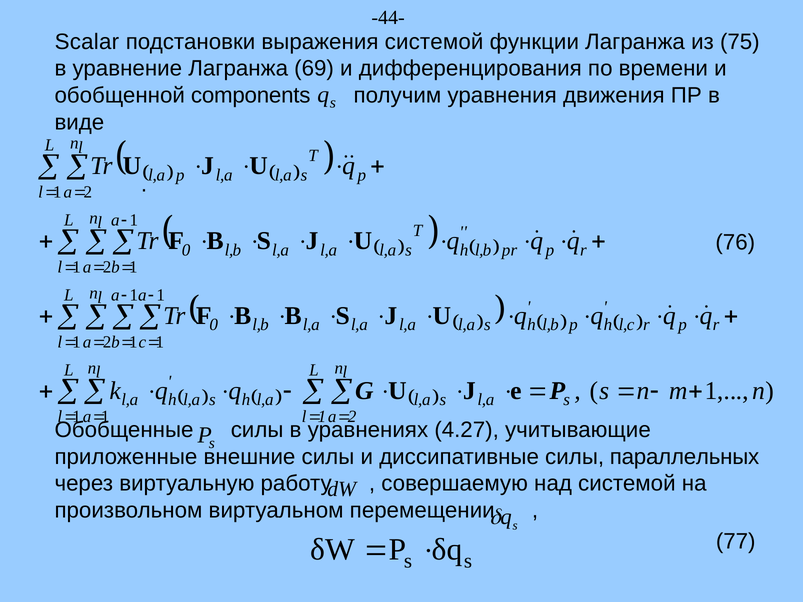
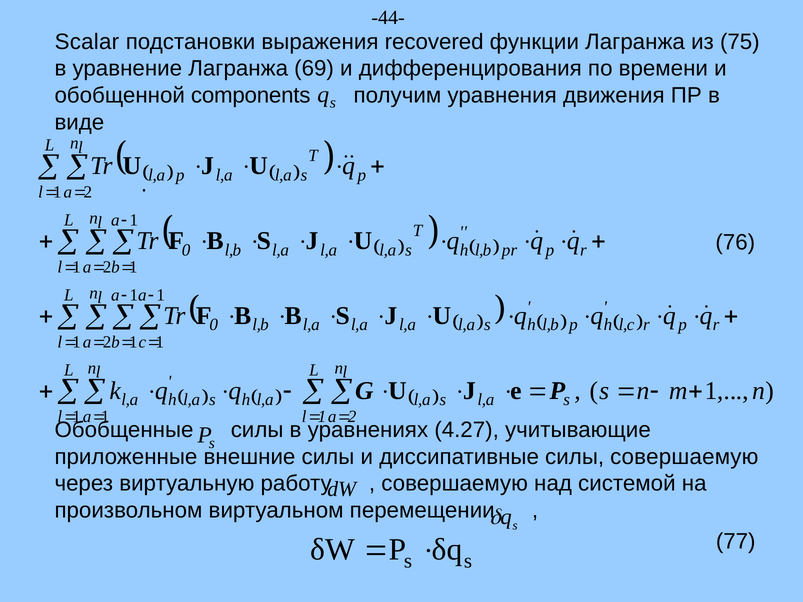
выражения системой: системой -> recovered (434, 42)
силы параллельных: параллельных -> совершаемую (684, 457)
